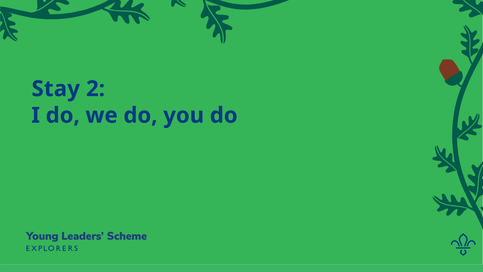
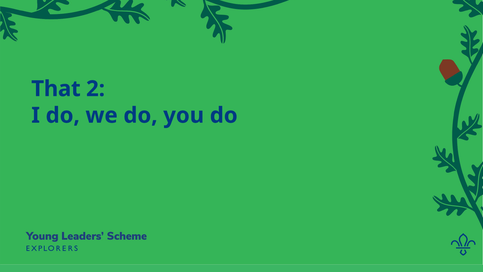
Stay: Stay -> That (56, 89)
